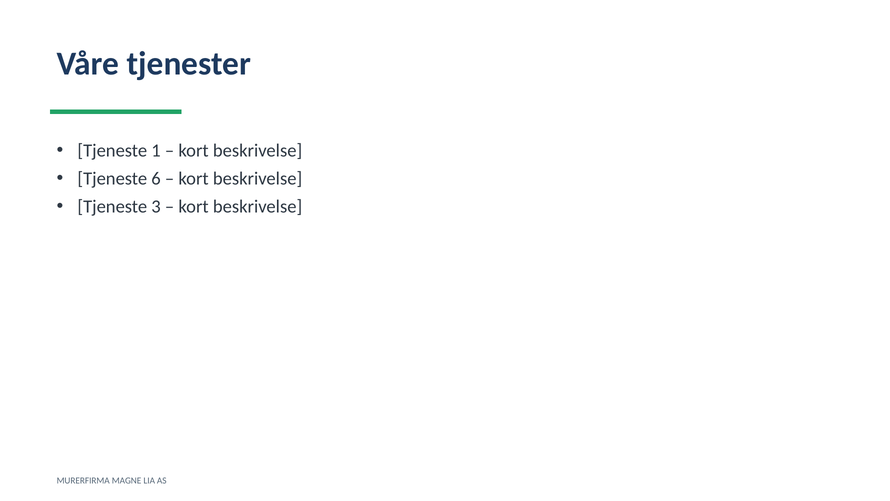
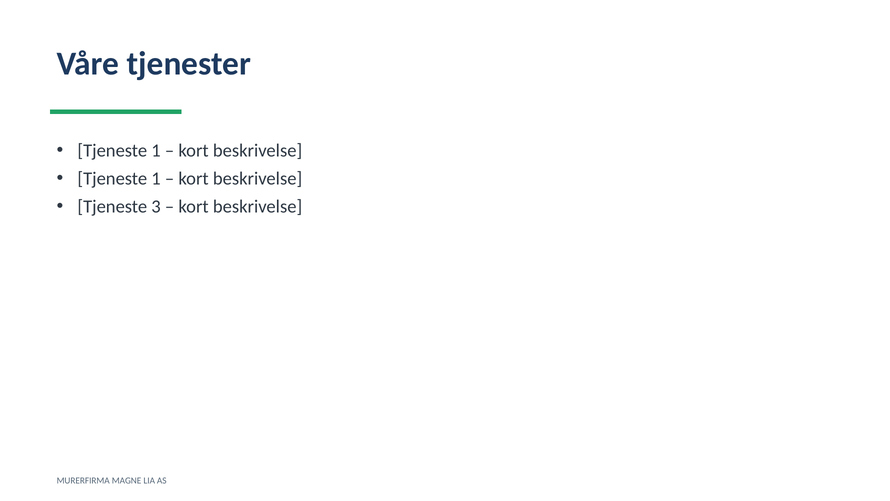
6: 6 -> 1 (156, 179)
